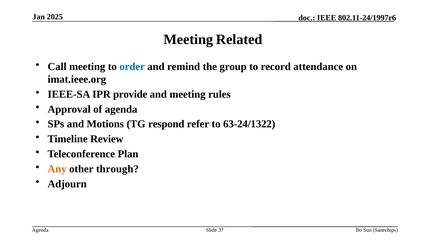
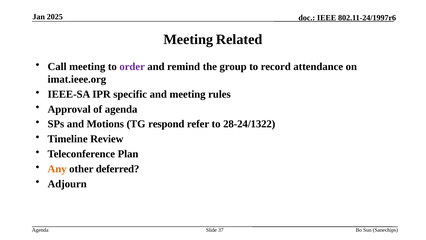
order colour: blue -> purple (132, 66)
provide: provide -> specific (130, 94)
63-24/1322: 63-24/1322 -> 28-24/1322 (249, 124)
through: through -> deferred (118, 169)
